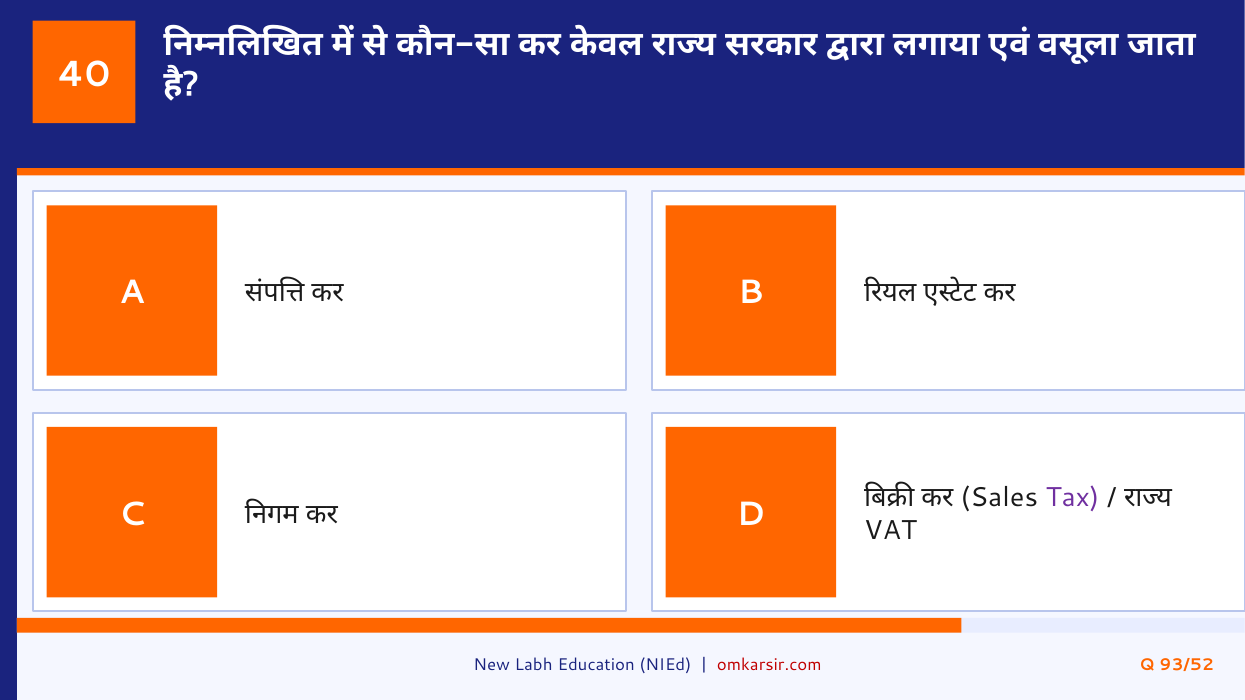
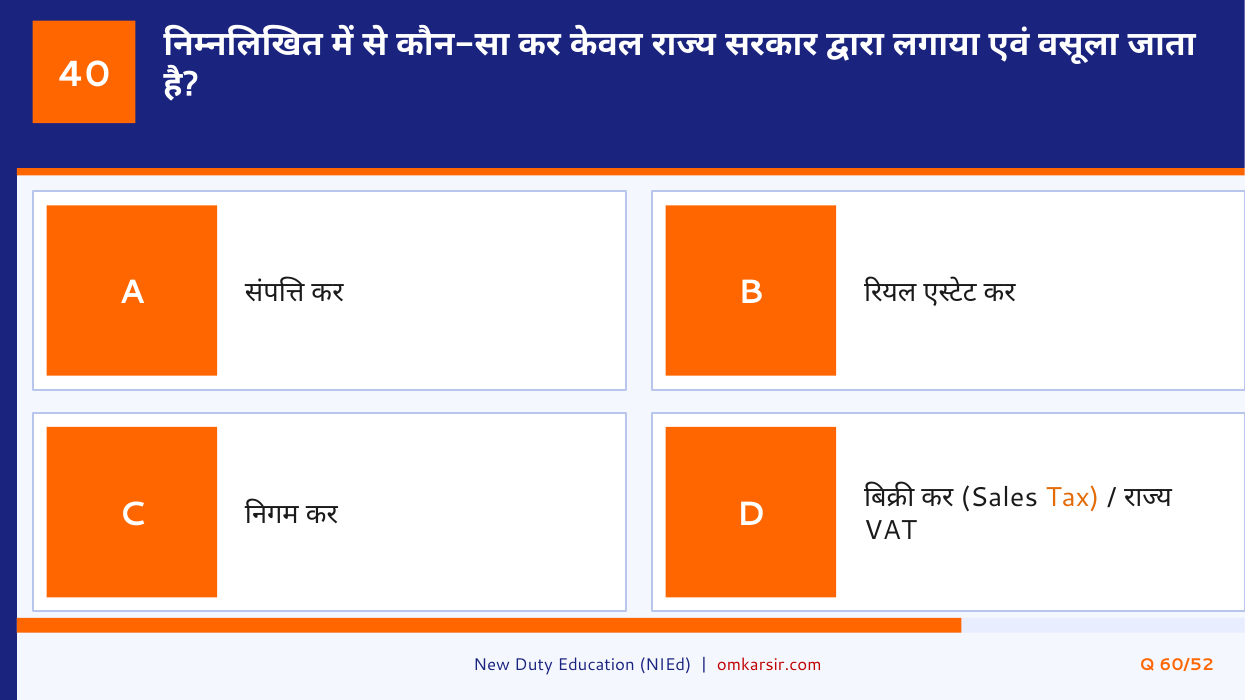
Tax colour: purple -> orange (1073, 498)
Labh: Labh -> Duty (534, 665)
93/52: 93/52 -> 60/52 (1187, 665)
